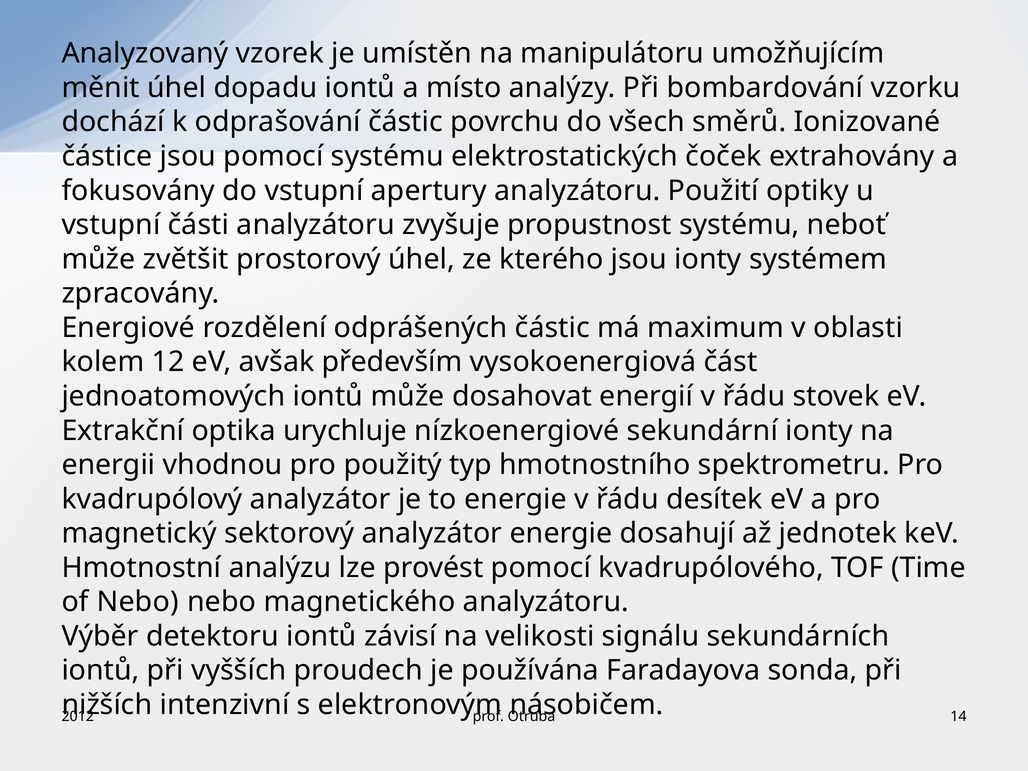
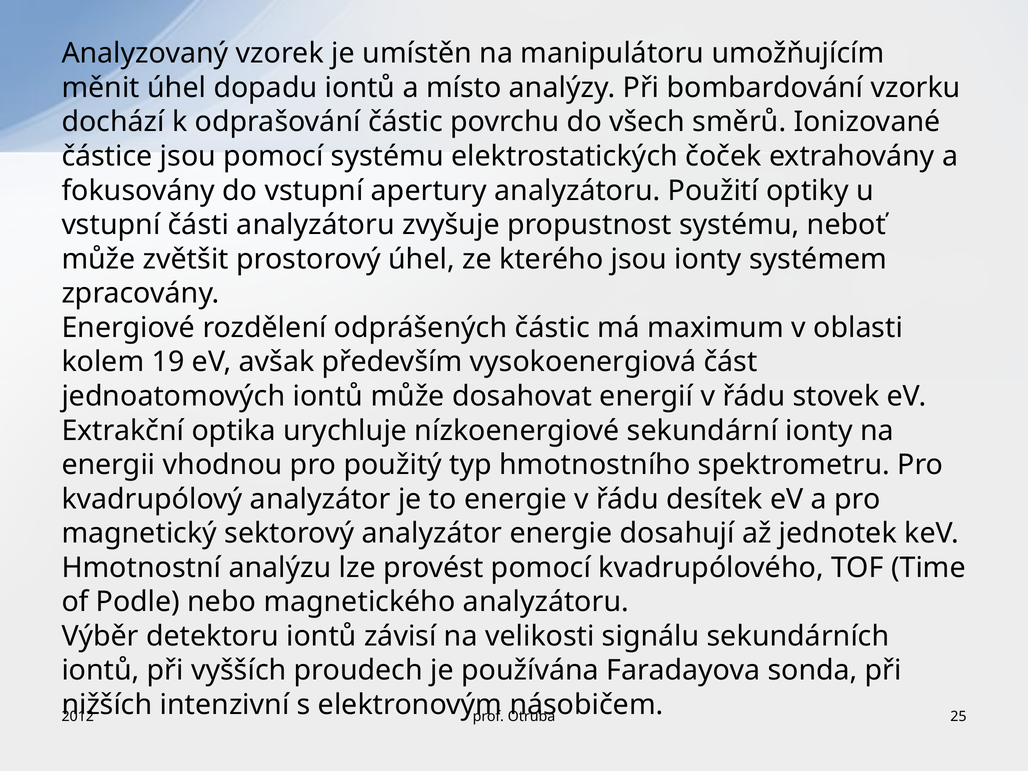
12: 12 -> 19 (168, 362)
of Nebo: Nebo -> Podle (138, 602)
14: 14 -> 25 (959, 717)
